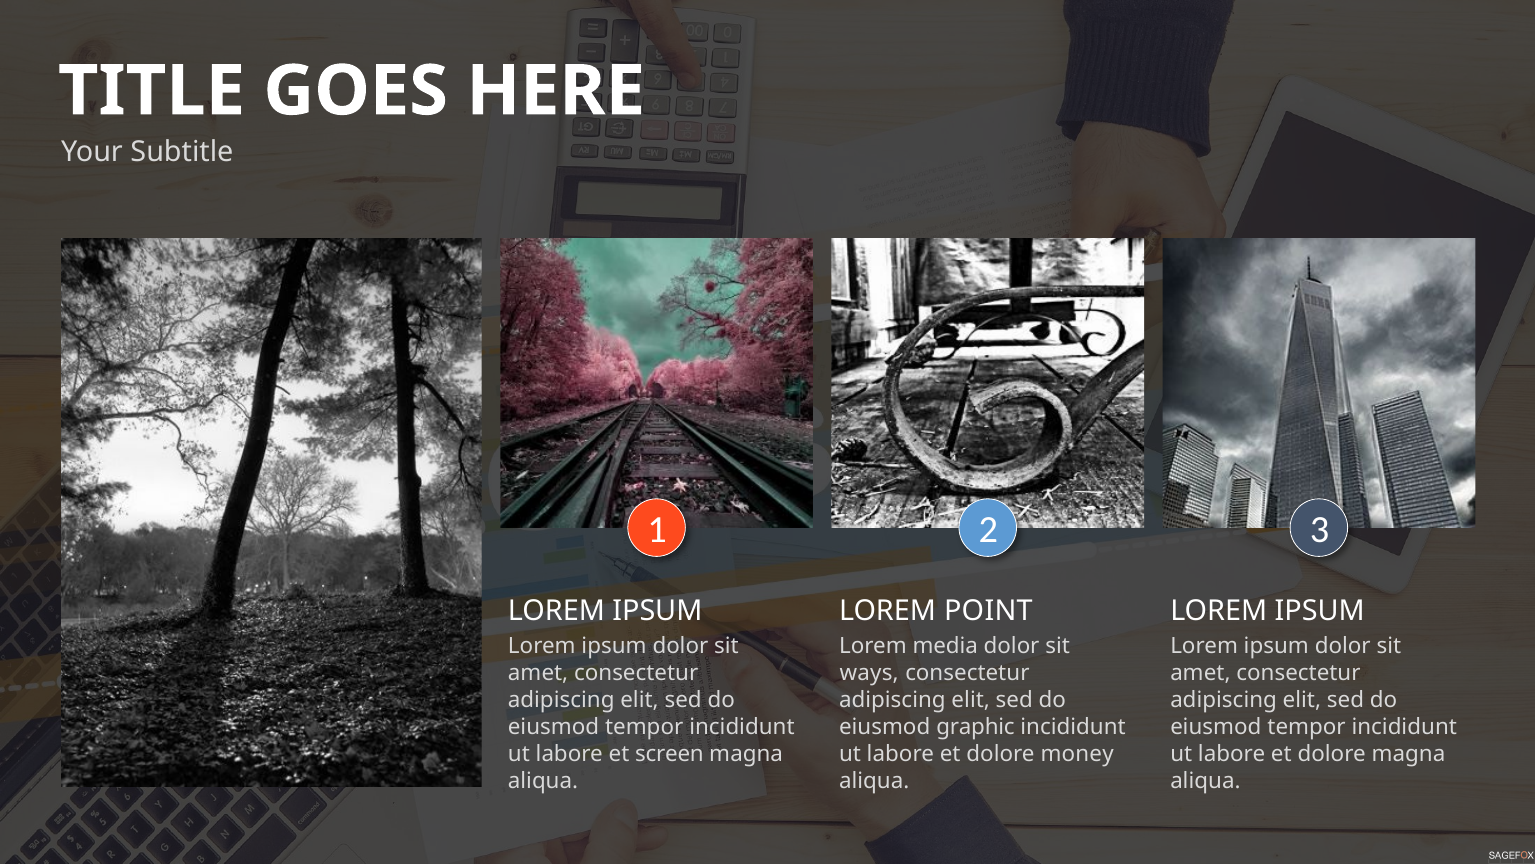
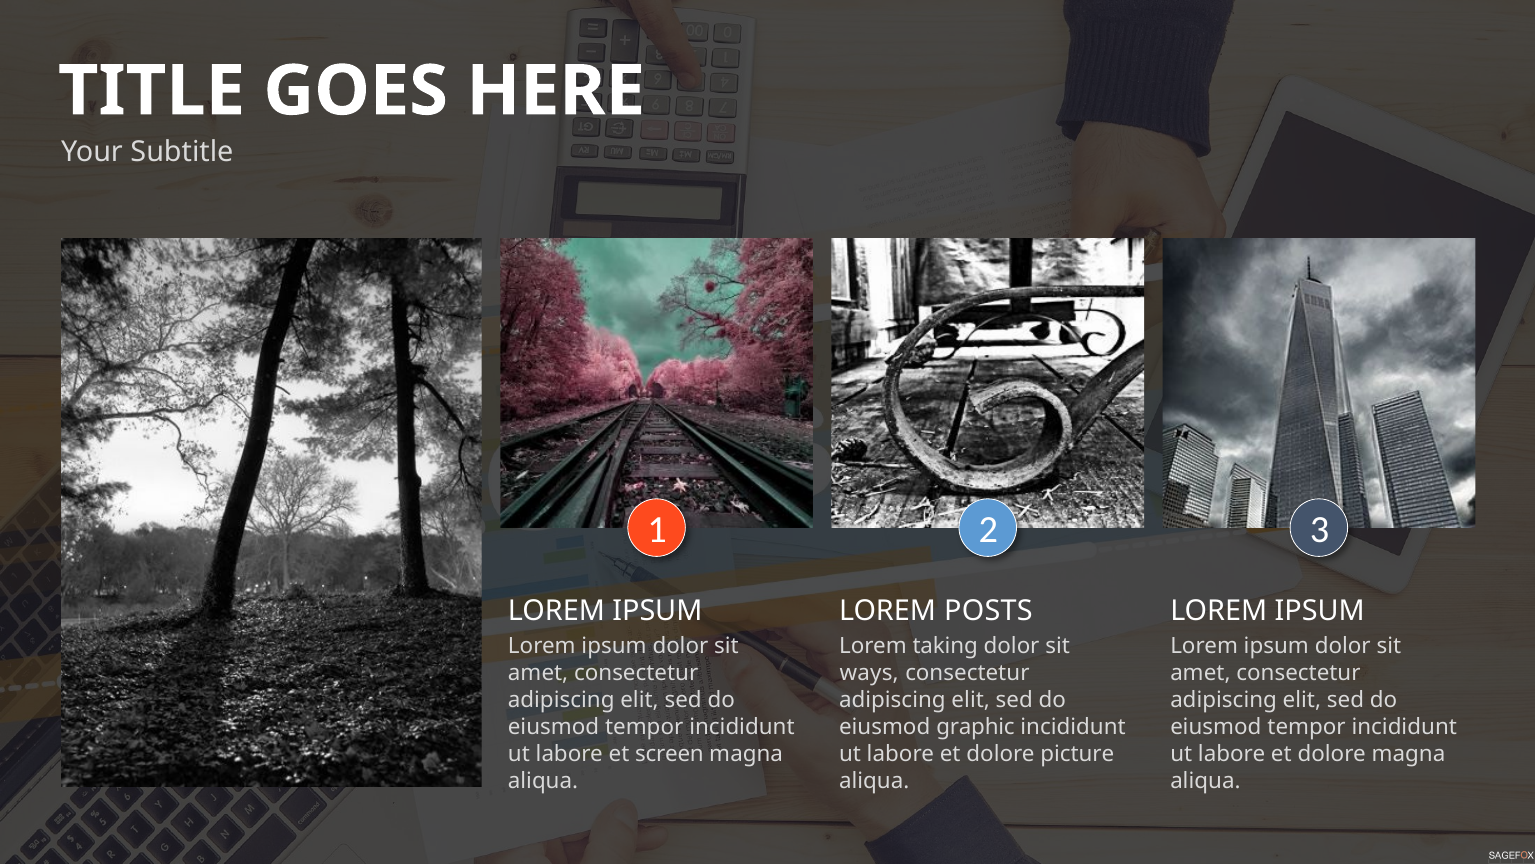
POINT: POINT -> POSTS (988, 611)
media: media -> taking (945, 646)
money: money -> picture (1077, 753)
